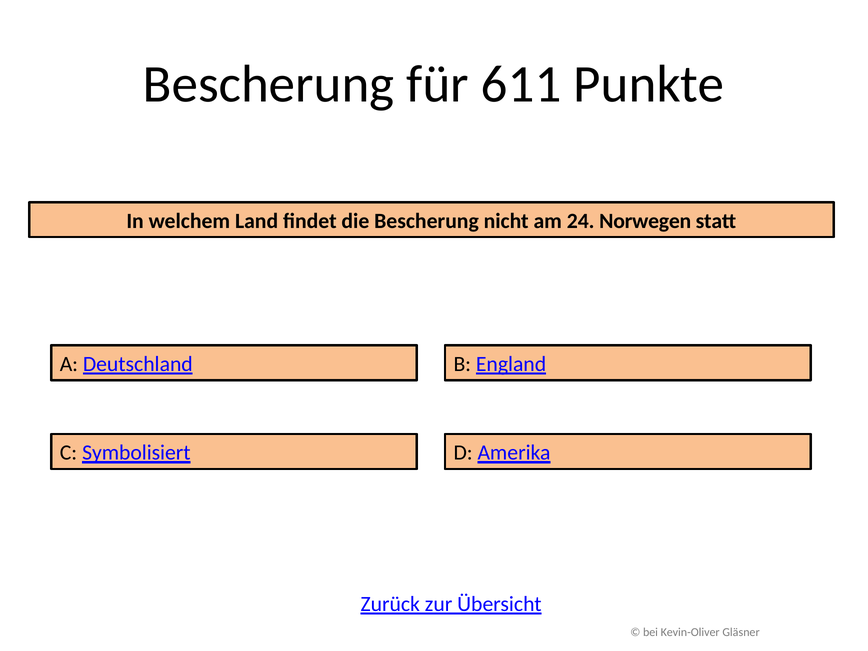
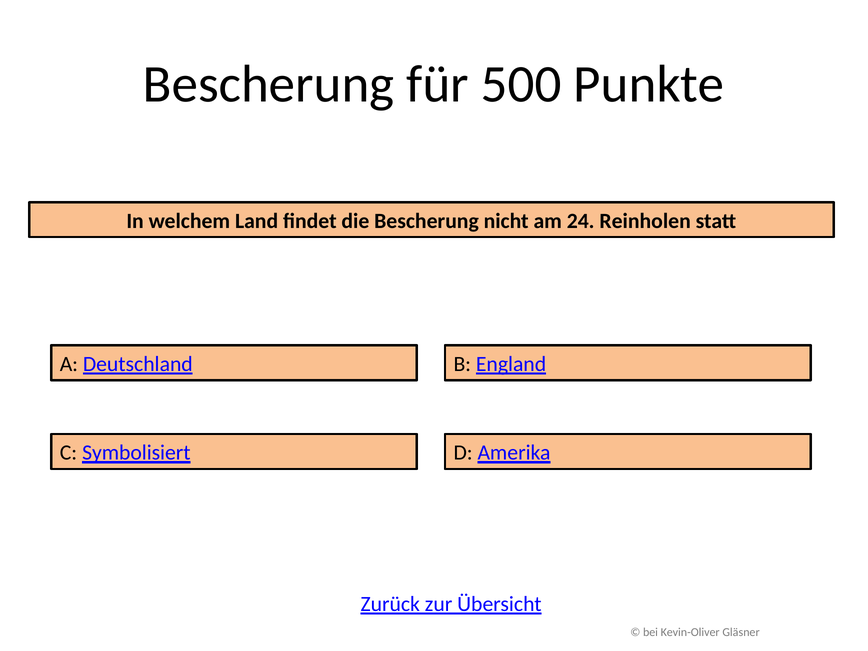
611: 611 -> 500 (521, 84)
Norwegen: Norwegen -> Reinholen (645, 221)
